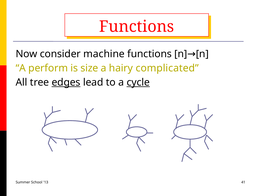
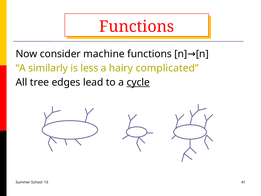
perform: perform -> similarly (48, 68)
size: size -> less (89, 68)
edges underline: present -> none (66, 82)
